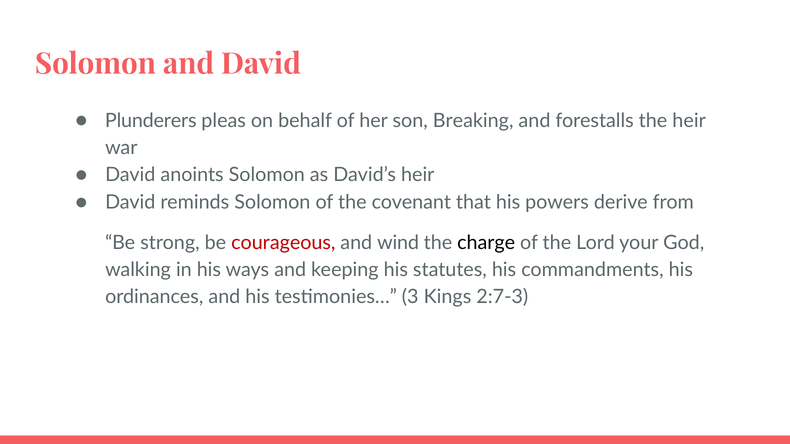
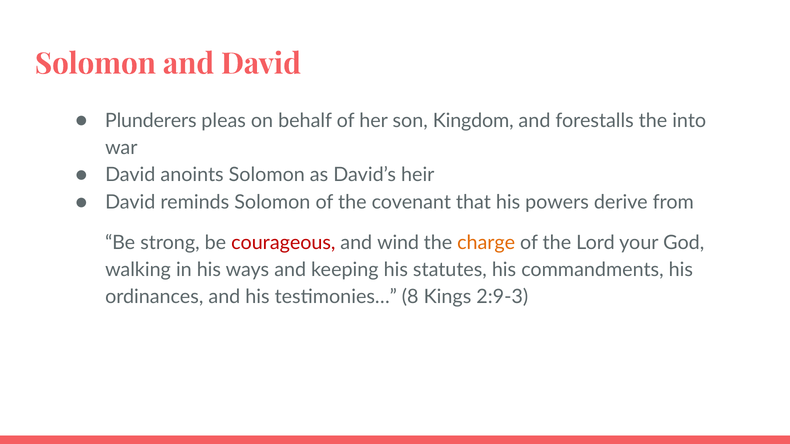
Breaking: Breaking -> Kingdom (473, 121)
the heir: heir -> into (689, 121)
charge colour: black -> orange (486, 243)
3: 3 -> 8 (410, 297)
2:7-3: 2:7-3 -> 2:9-3 (502, 297)
